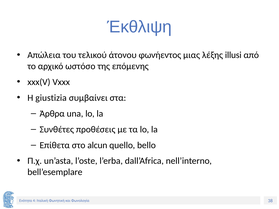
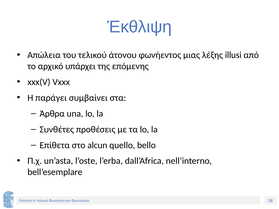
ωστόσο: ωστόσο -> υπάρχει (80, 66)
giustizia: giustizia -> παράγει (51, 98)
